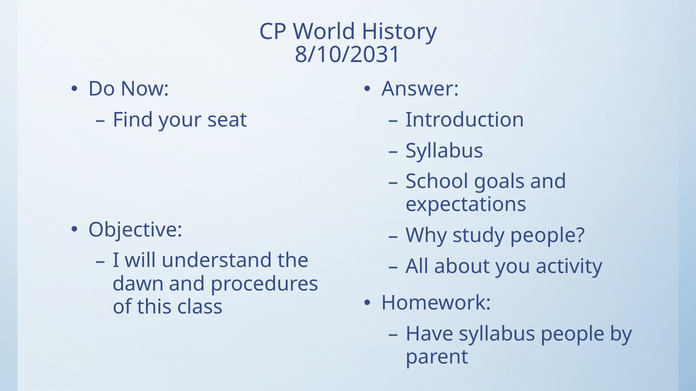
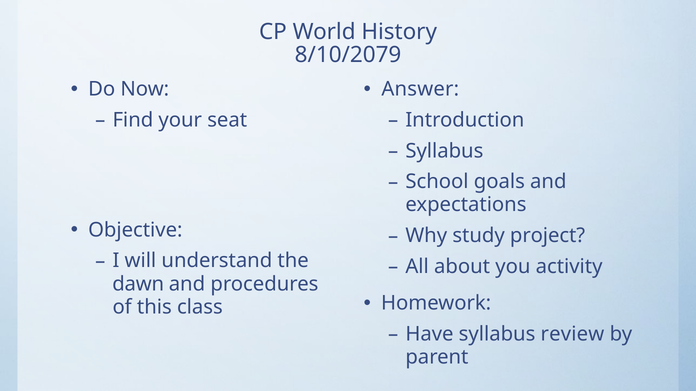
8/10/2031: 8/10/2031 -> 8/10/2079 (348, 55)
study people: people -> project (548, 236)
syllabus people: people -> review (572, 334)
